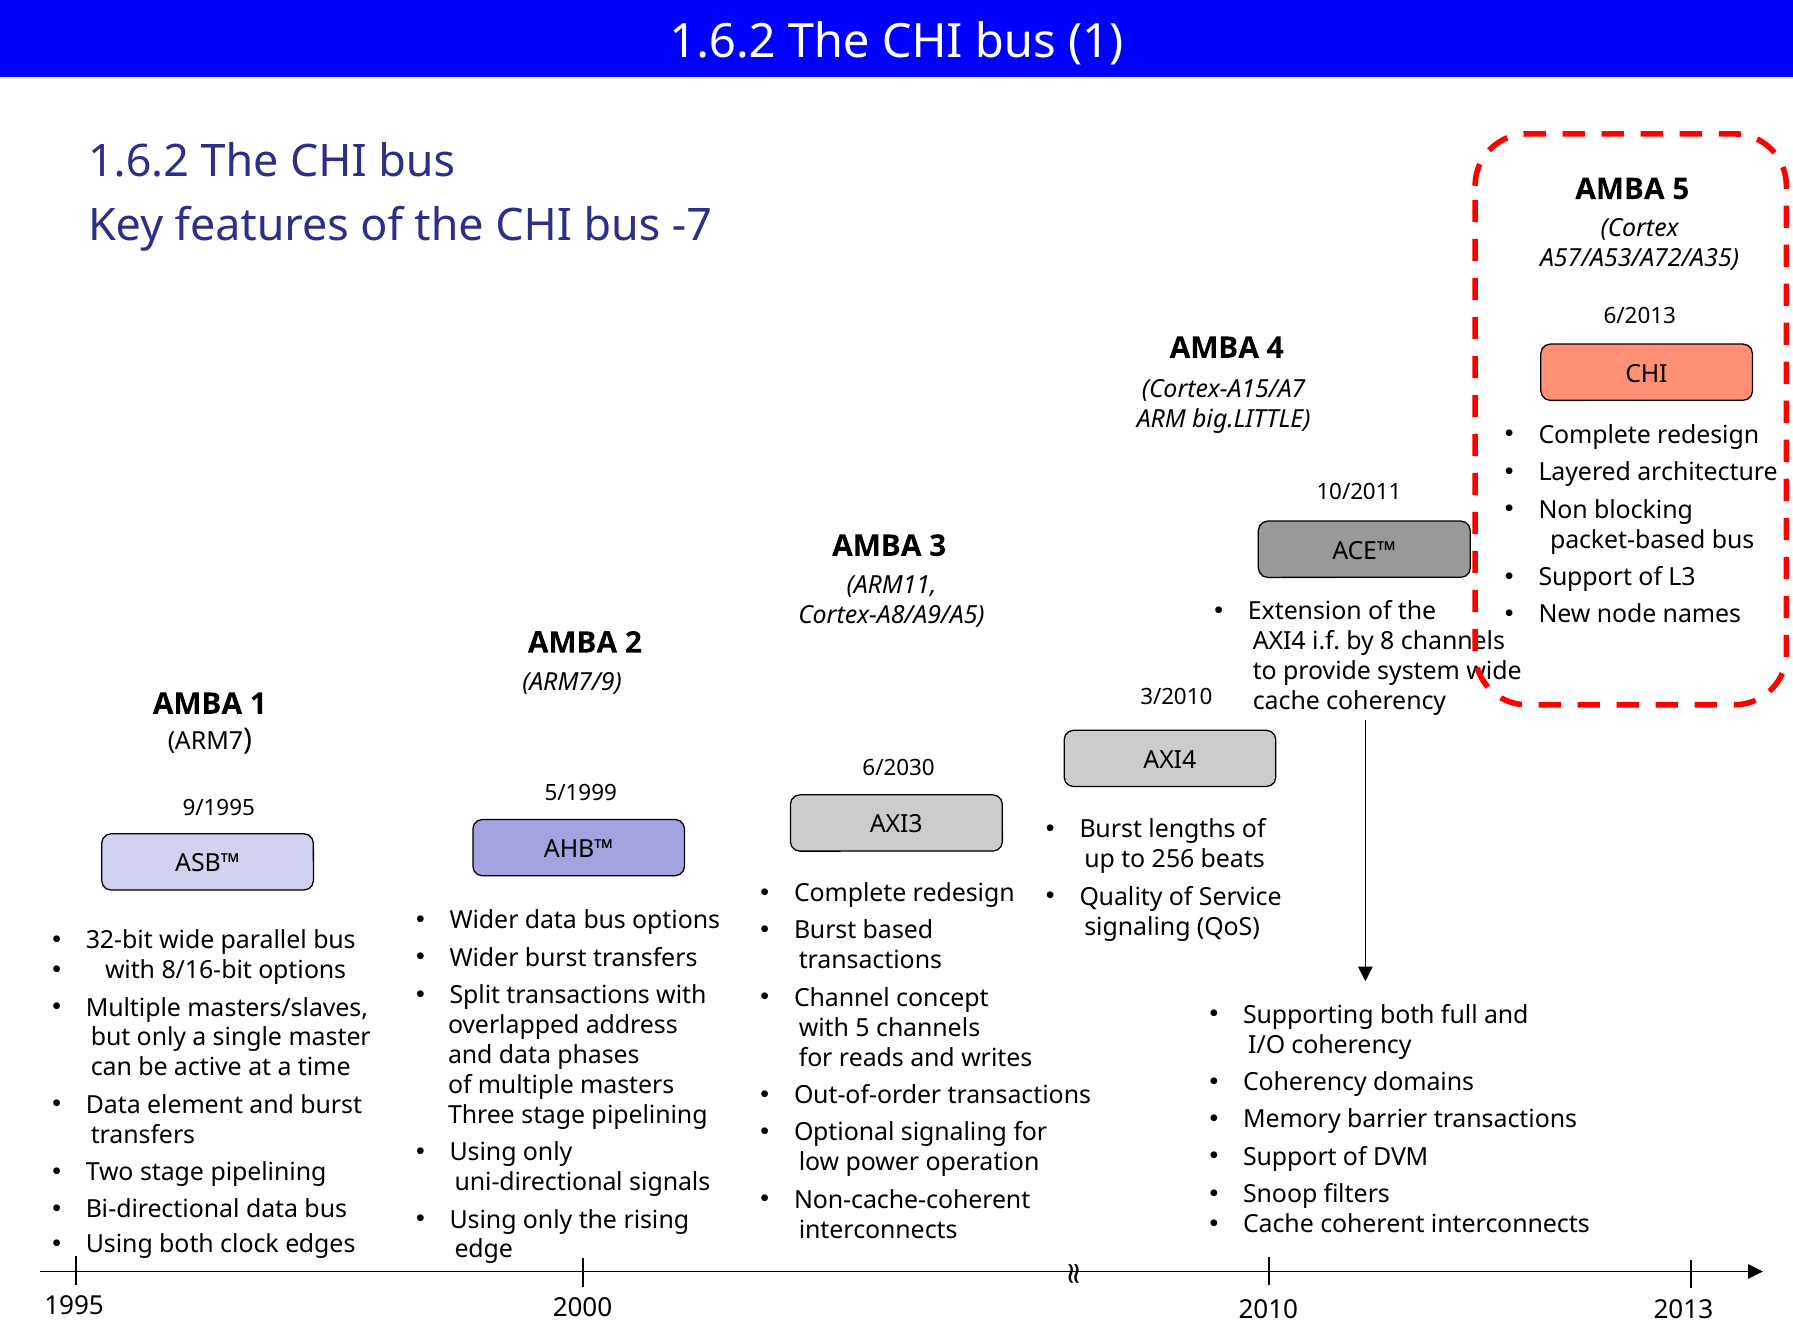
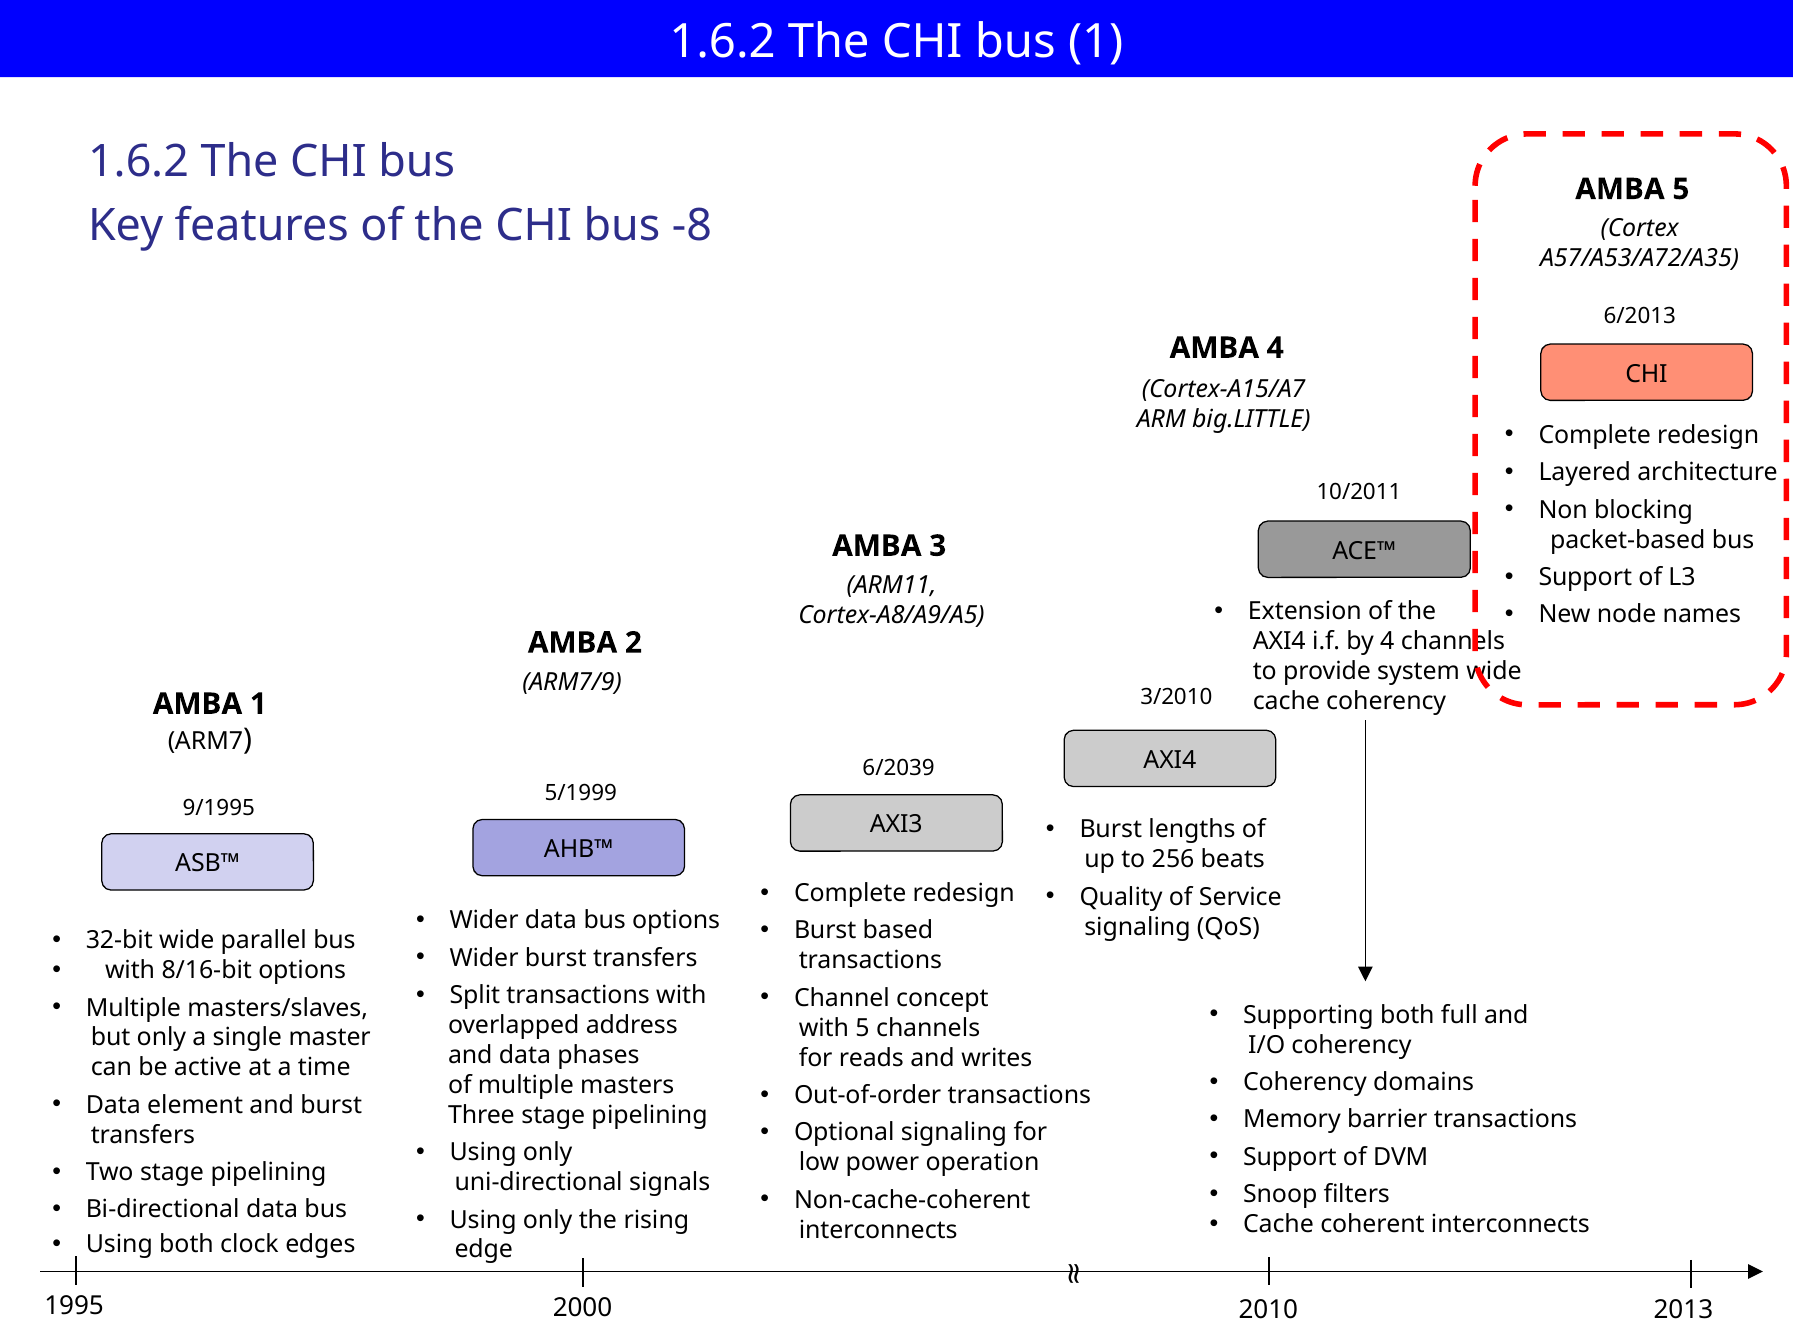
-7: -7 -> -8 (692, 226)
by 8: 8 -> 4 (1387, 642)
6/2030: 6/2030 -> 6/2039 (899, 768)
